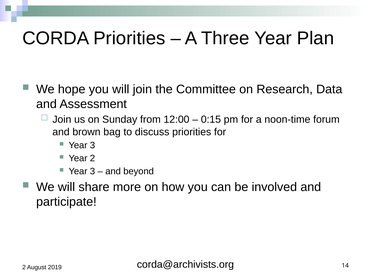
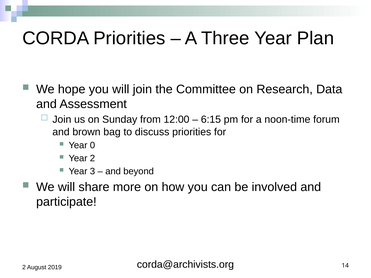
0:15: 0:15 -> 6:15 (211, 120)
3: 3 -> 0 (92, 146)
